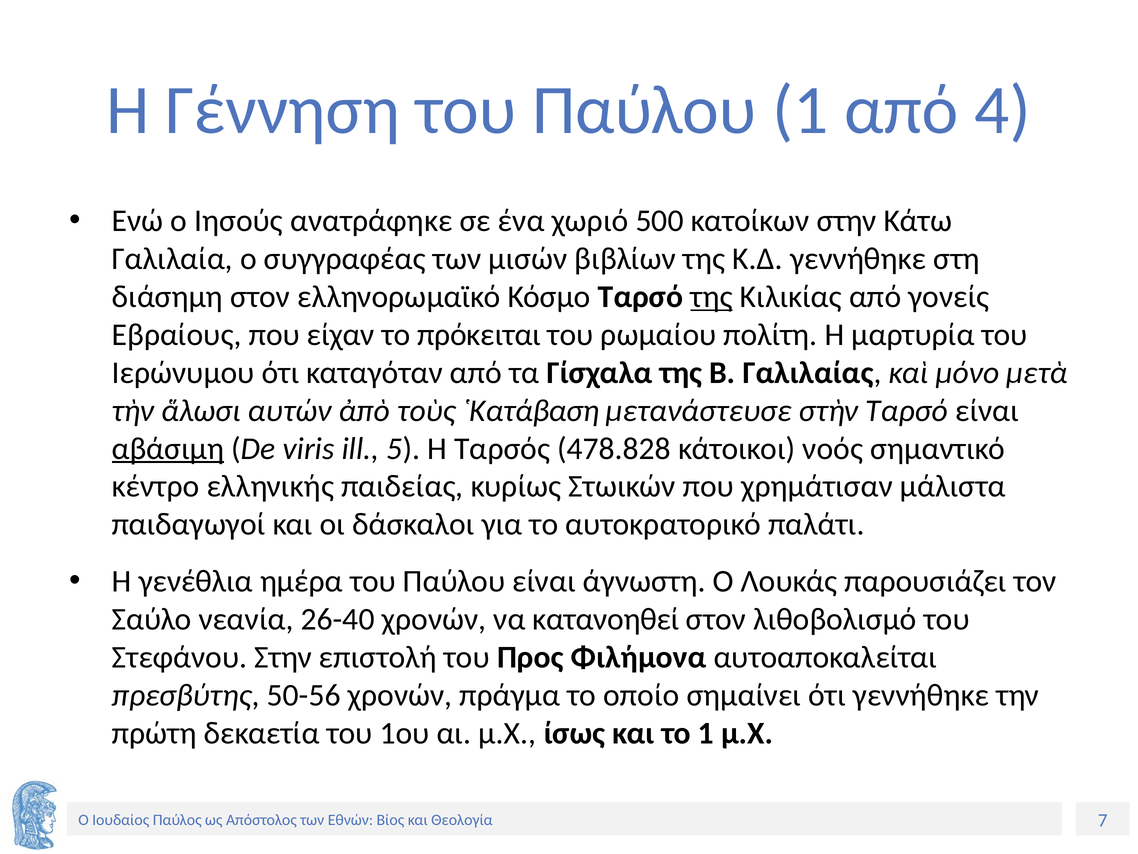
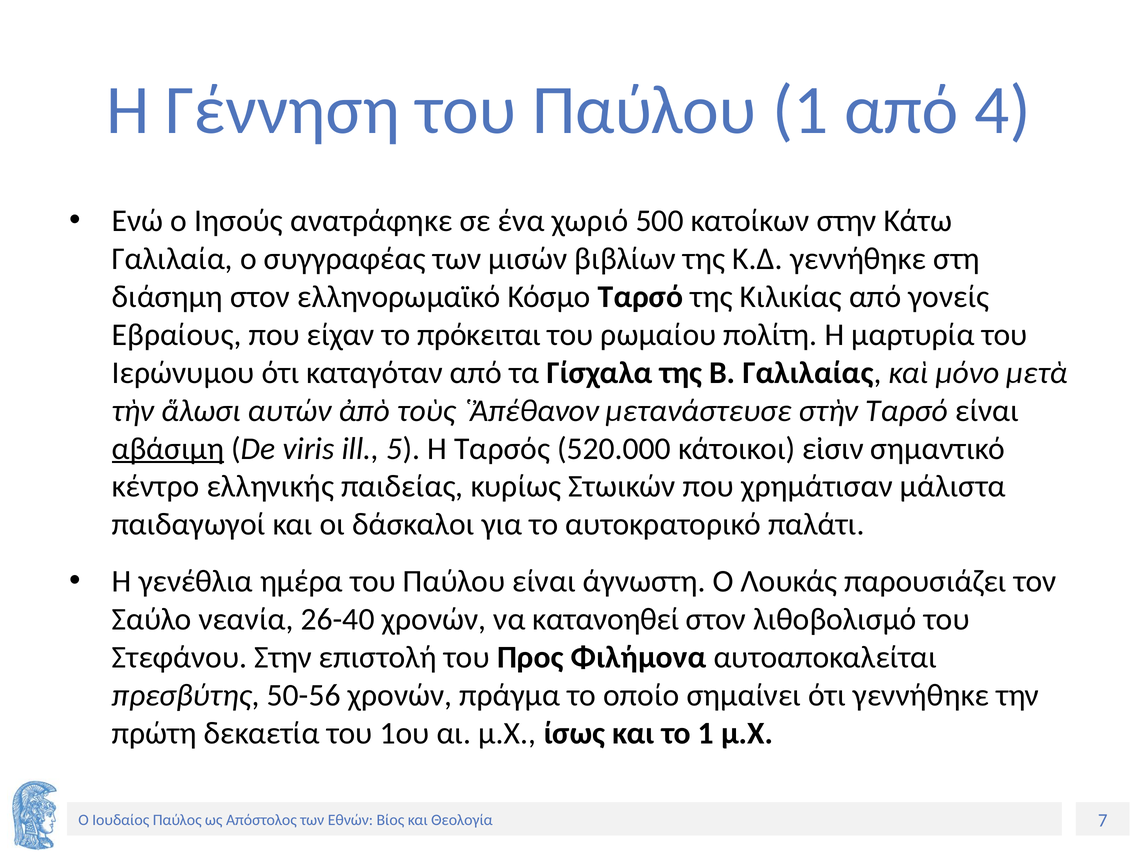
της underline: present -> none (711, 297)
῾Κατάβαση: ῾Κατάβαση -> ῾Ἀπέθανον (531, 410)
478.828: 478.828 -> 520.000 (614, 448)
νοός: νοός -> εἰσιν (833, 448)
